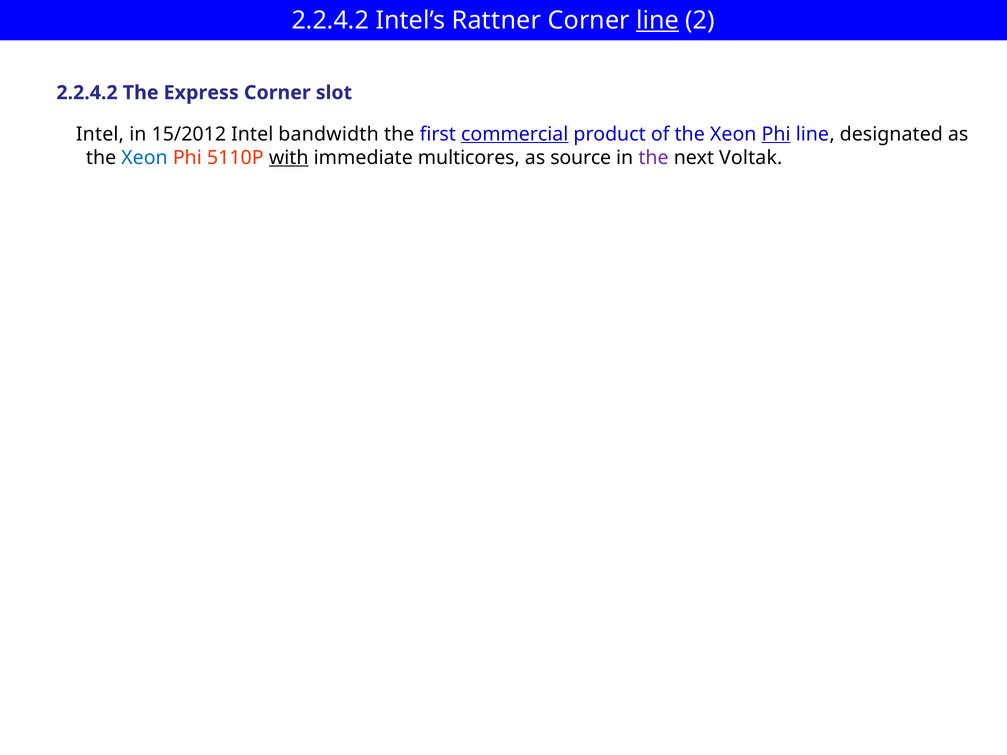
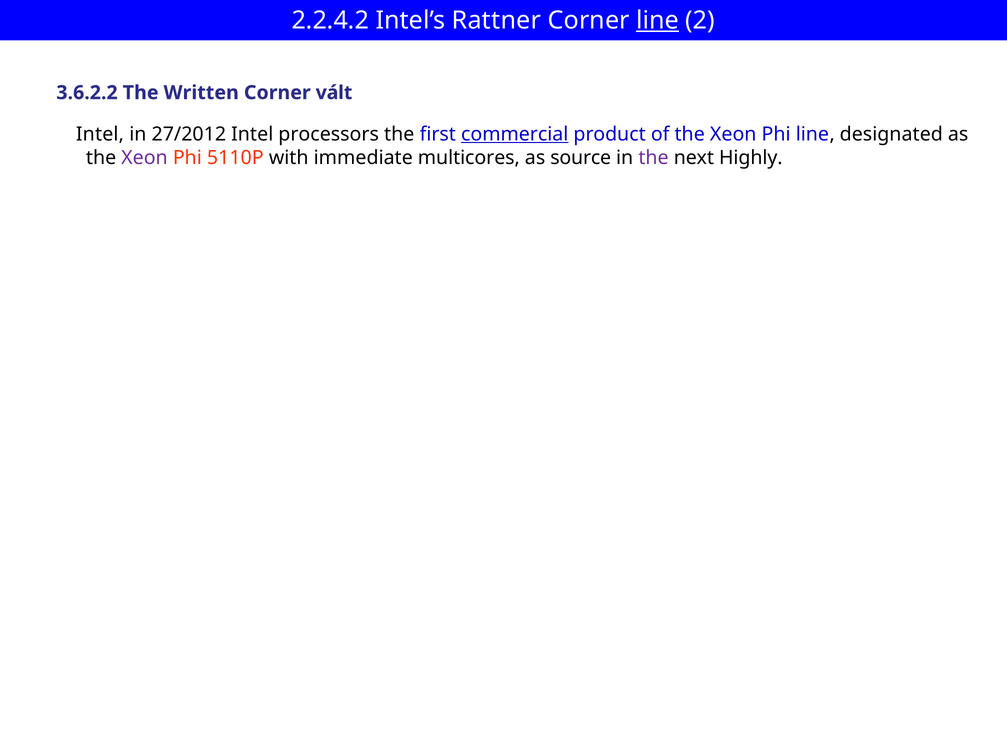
2.2.4.2: 2.2.4.2 -> 3.6.2.2 (87, 93)
Express: Express -> Written (201, 93)
slot: slot -> vált (334, 93)
15/2012: 15/2012 -> 27/2012 (189, 134)
bandwidth: bandwidth -> processors (329, 134)
Phi underline: present -> none (776, 134)
Xeon colour: blue -> purple (144, 158)
with underline: present -> none (289, 158)
Voltak: Voltak -> Highly (751, 158)
